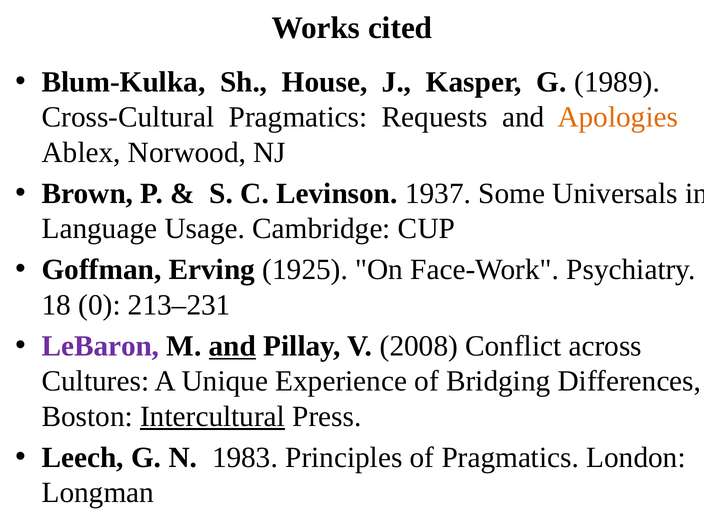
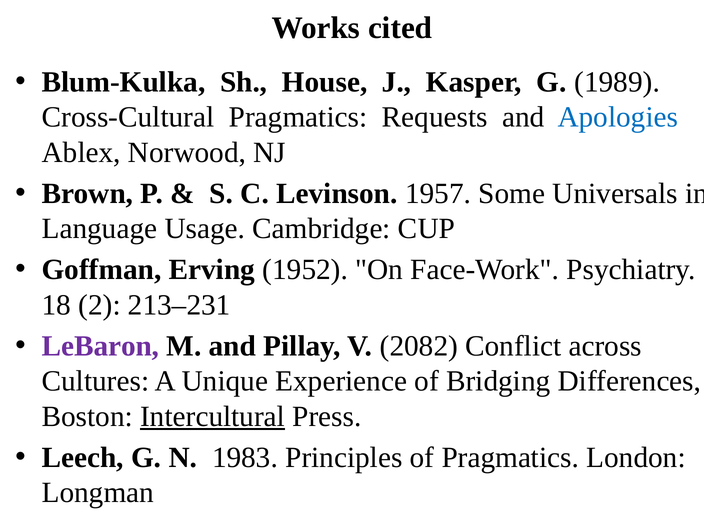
Apologies colour: orange -> blue (618, 117)
1937: 1937 -> 1957 (438, 194)
1925: 1925 -> 1952 (305, 270)
0: 0 -> 2 (100, 305)
and underline: present -> none (232, 346)
2008: 2008 -> 2082 (419, 346)
